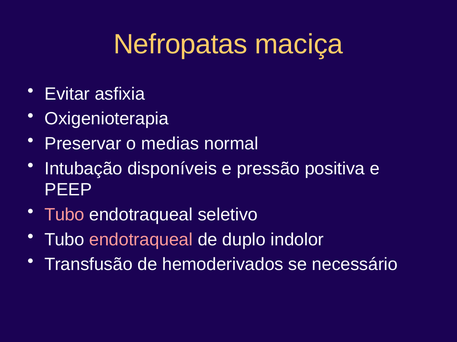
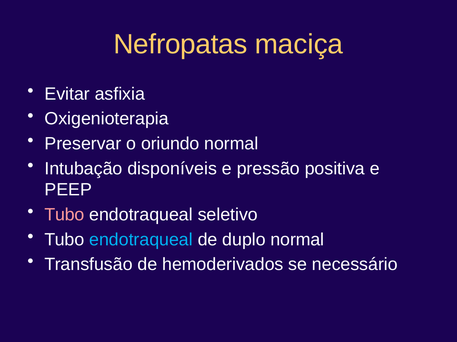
medias: medias -> oriundo (170, 144)
endotraqueal colour: pink -> light blue (141, 240)
duplo indolor: indolor -> normal (297, 240)
